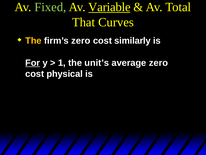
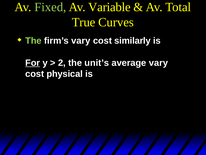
Variable underline: present -> none (109, 7)
That: That -> True (84, 22)
The colour: yellow -> light green (33, 41)
firm’s zero: zero -> vary (81, 41)
1: 1 -> 2 (62, 63)
average zero: zero -> vary (158, 63)
